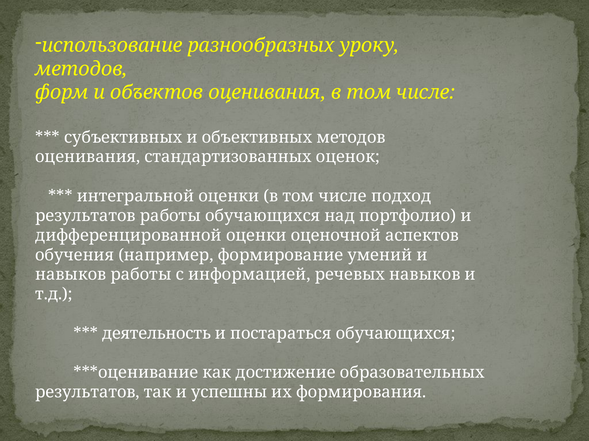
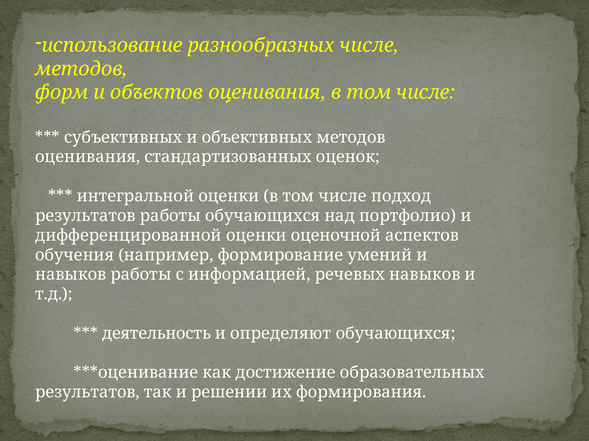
разнообразных уроку: уроку -> числе (369, 45)
постараться: постараться -> определяют (281, 334)
успешны: успешны -> решении (229, 393)
